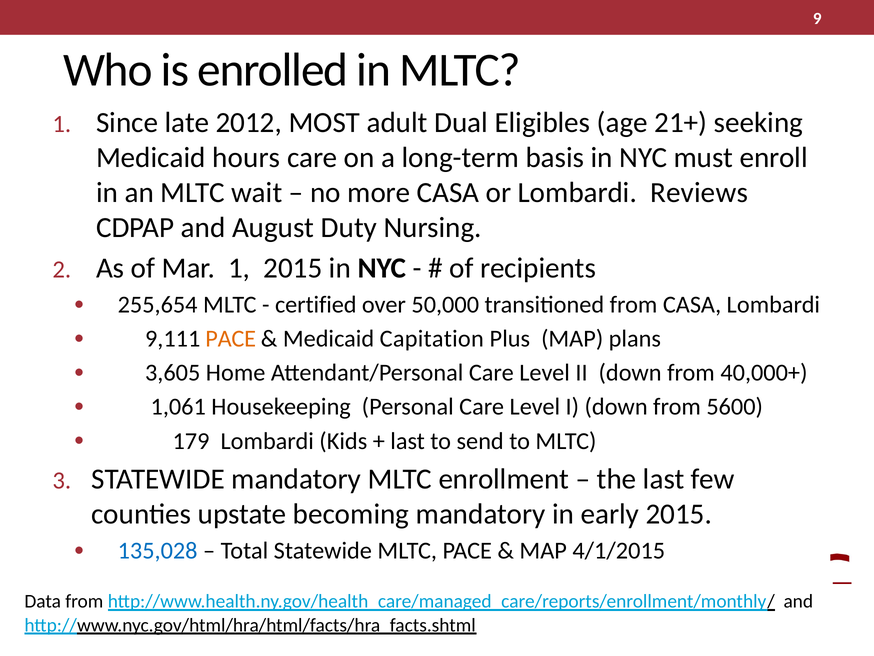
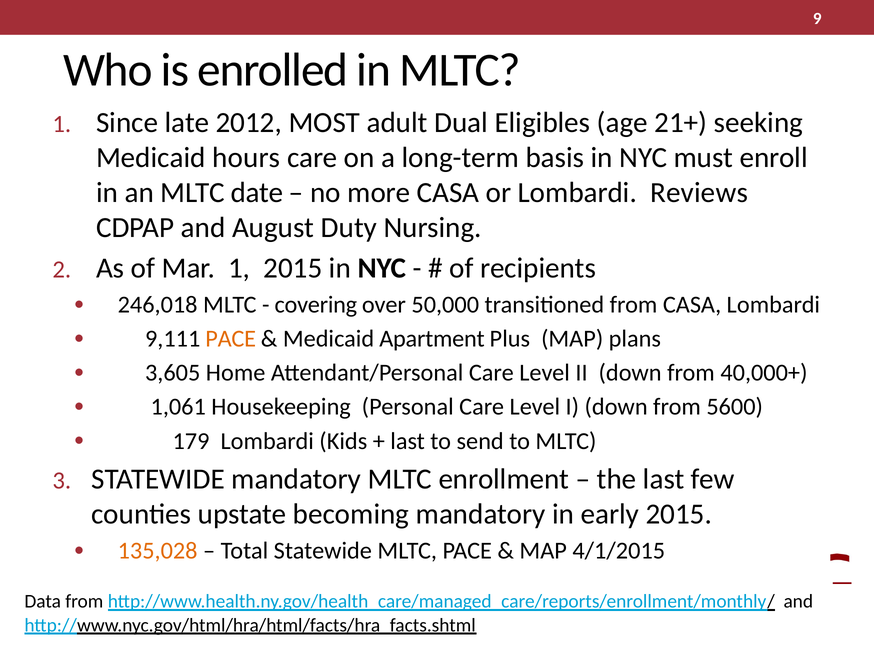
wait: wait -> date (257, 192)
255,654: 255,654 -> 246,018 (158, 305)
certified: certified -> covering (316, 305)
Capitation: Capitation -> Apartment (432, 339)
135,028 colour: blue -> orange (158, 550)
